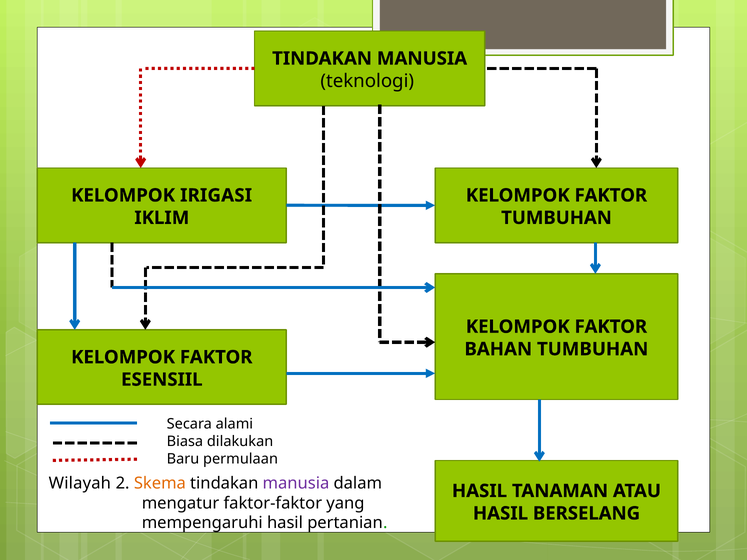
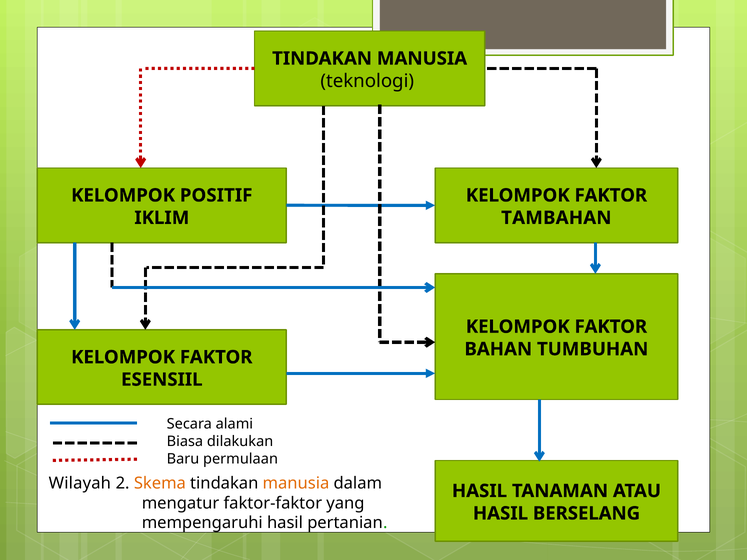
IRIGASI: IRIGASI -> POSITIF (216, 195)
TUMBUHAN: TUMBUHAN -> TAMBAHAN (556, 218)
manusia colour: purple -> orange (296, 483)
